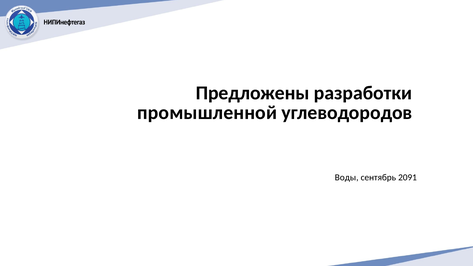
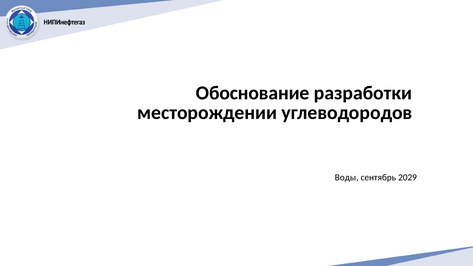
Предложены: Предложены -> Обоснование (253, 93)
промышленной: промышленной -> месторождении (207, 113)
2091: 2091 -> 2029 (408, 178)
